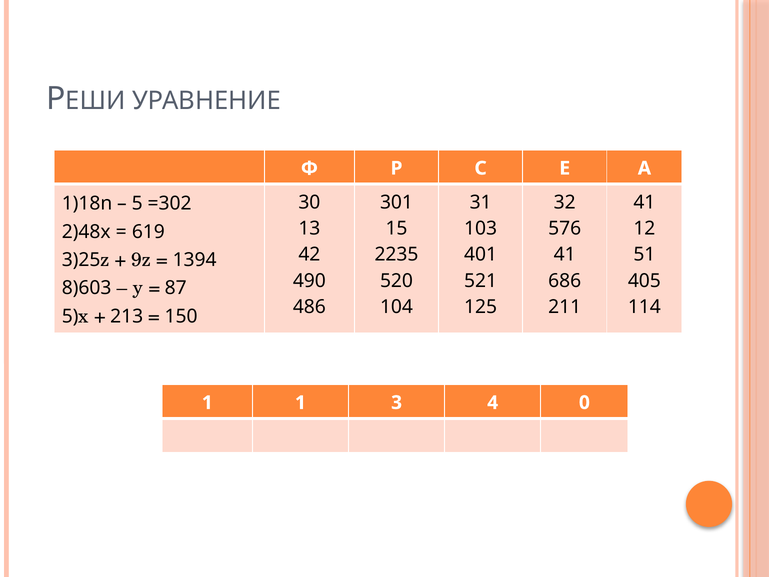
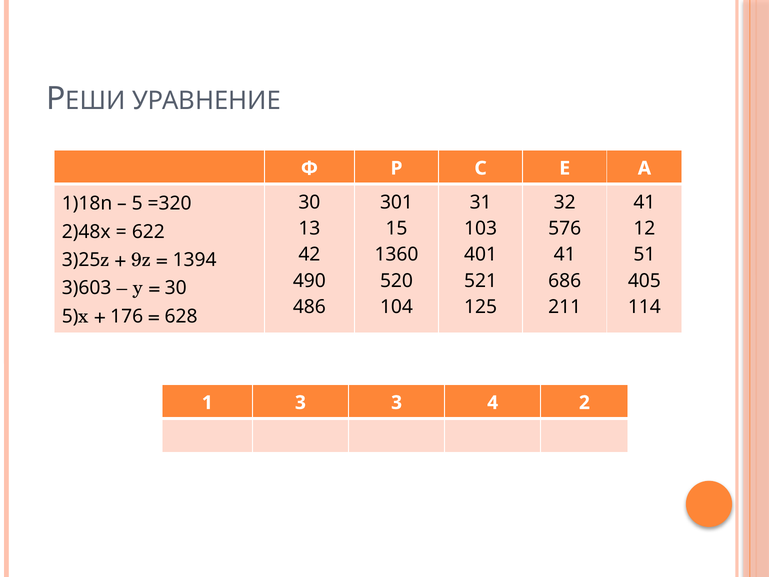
=302: =302 -> =320 (170, 203)
619: 619 -> 622 (148, 232)
2235: 2235 -> 1360 (396, 254)
8)603: 8)603 -> 3)603 (87, 288)
87: 87 -> 30 (176, 288)
213: 213 -> 176 (127, 316)
150: 150 -> 628 (181, 316)
1 1: 1 -> 3 (300, 402)
0: 0 -> 2 (584, 402)
